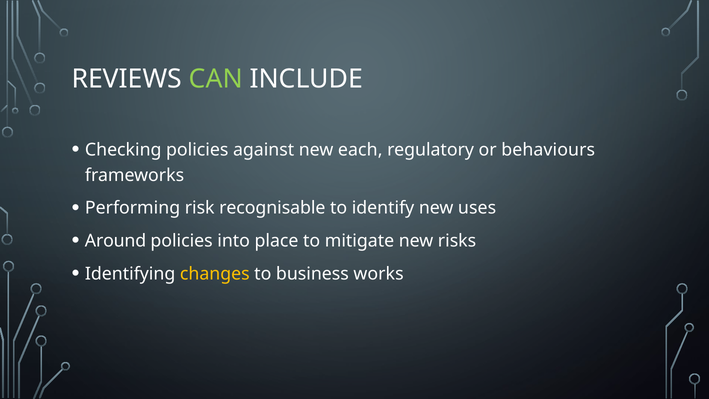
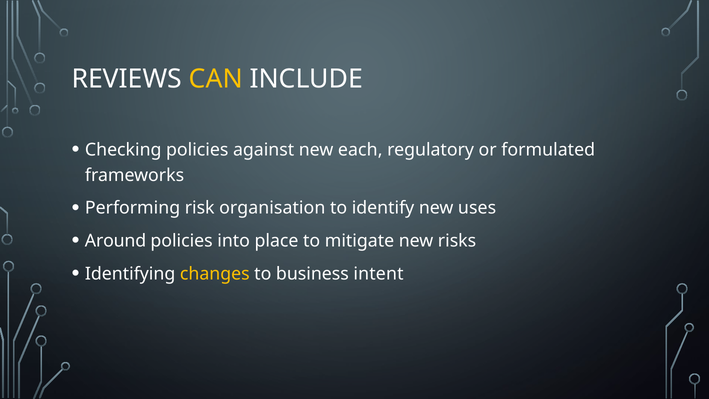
CAN colour: light green -> yellow (216, 79)
behaviours: behaviours -> formulated (548, 150)
recognisable: recognisable -> organisation (272, 208)
works: works -> intent (378, 274)
